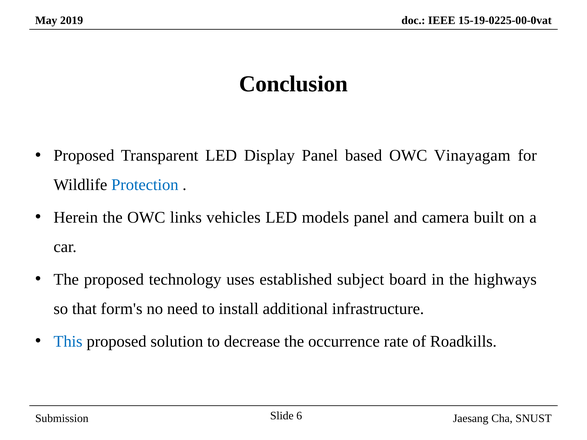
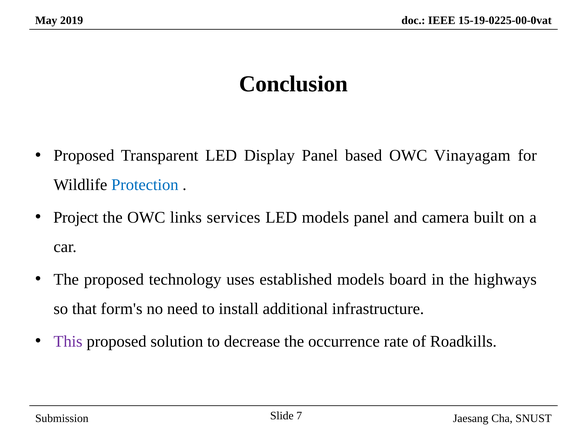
Herein: Herein -> Project (76, 218)
vehicles: vehicles -> services (234, 218)
established subject: subject -> models (361, 280)
This colour: blue -> purple (68, 342)
6: 6 -> 7 (299, 416)
